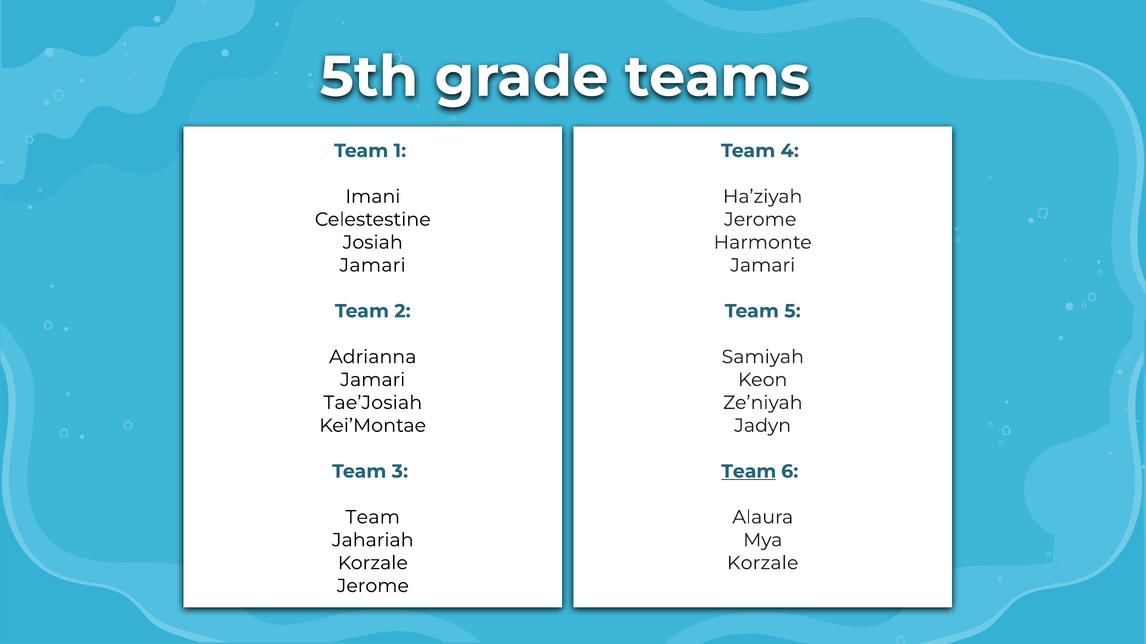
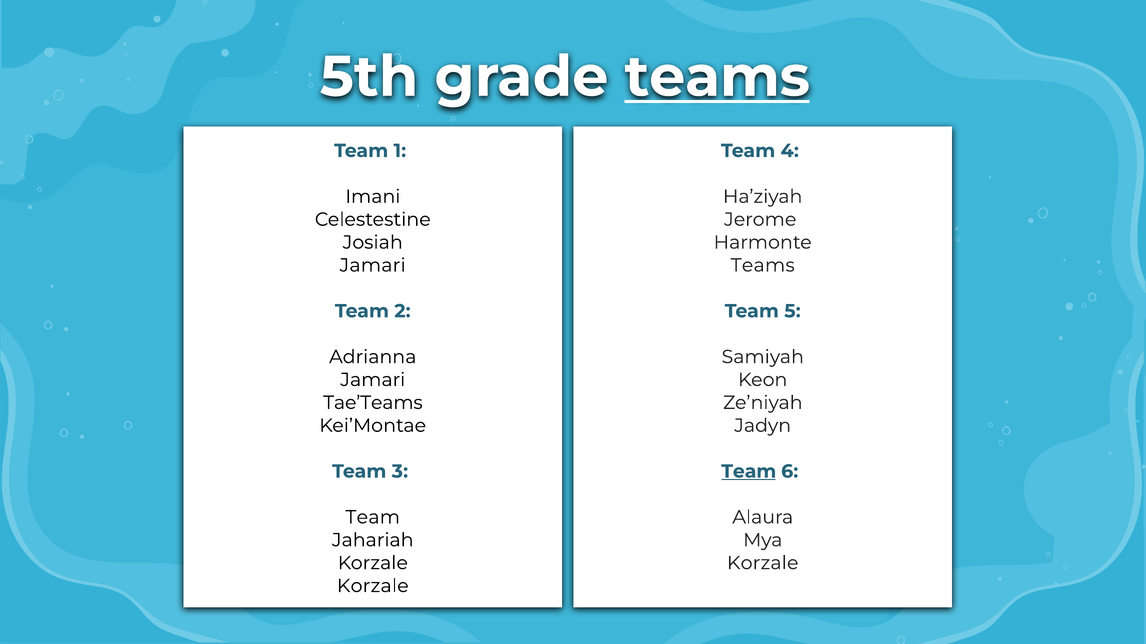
teams underline: none -> present (717, 77)
Jamari: Jamari -> Teams (763, 266)
Tae’Josiah: Tae’Josiah -> Tae’Teams (373, 403)
Jerome: Jerome -> Korzale (373, 586)
